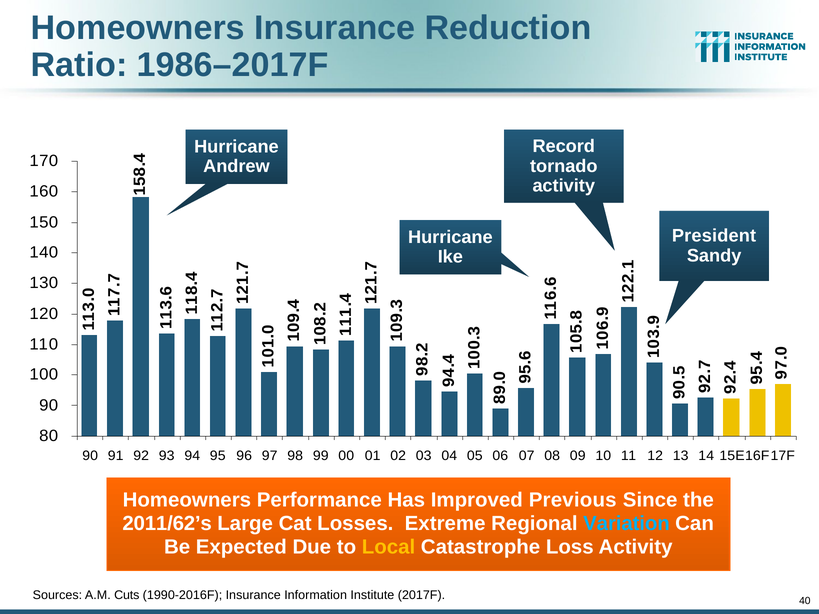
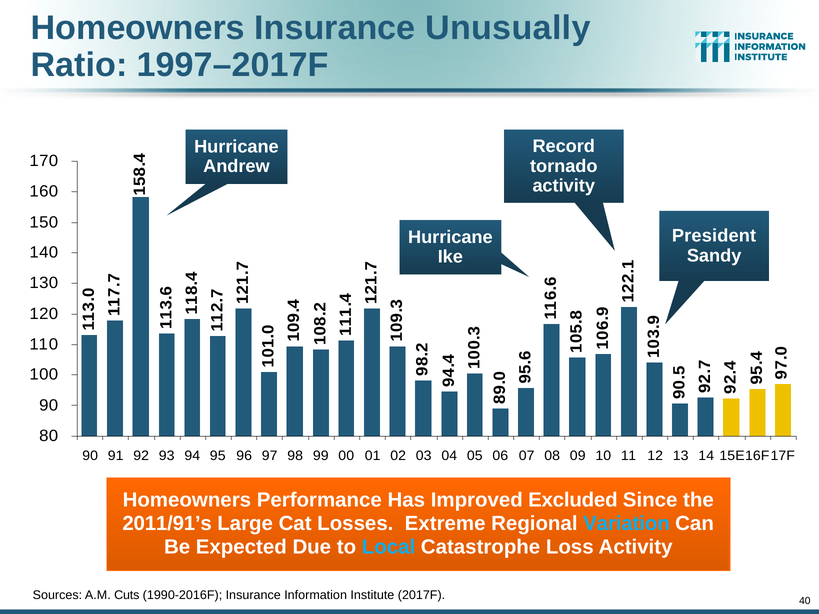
Reduction: Reduction -> Unusually (508, 28)
1986–2017F: 1986–2017F -> 1997–2017F (233, 65)
Previous: Previous -> Excluded (573, 500)
2011/62’s: 2011/62’s -> 2011/91’s (167, 524)
Local colour: yellow -> light blue (388, 547)
